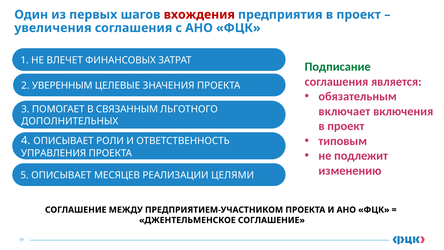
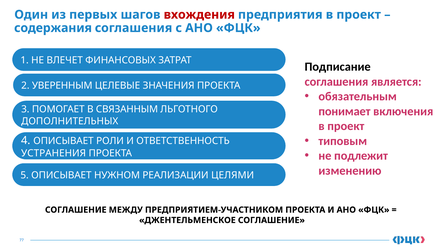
увеличения: увеличения -> содержания (53, 28)
Подписание colour: green -> black (338, 67)
включает: включает -> понимает (344, 111)
УПРАВЛЕНИЯ: УПРАВЛЕНИЯ -> УСТРАНЕНИЯ (54, 153)
МЕСЯЦЕВ: МЕСЯЦЕВ -> НУЖНОМ (117, 175)
